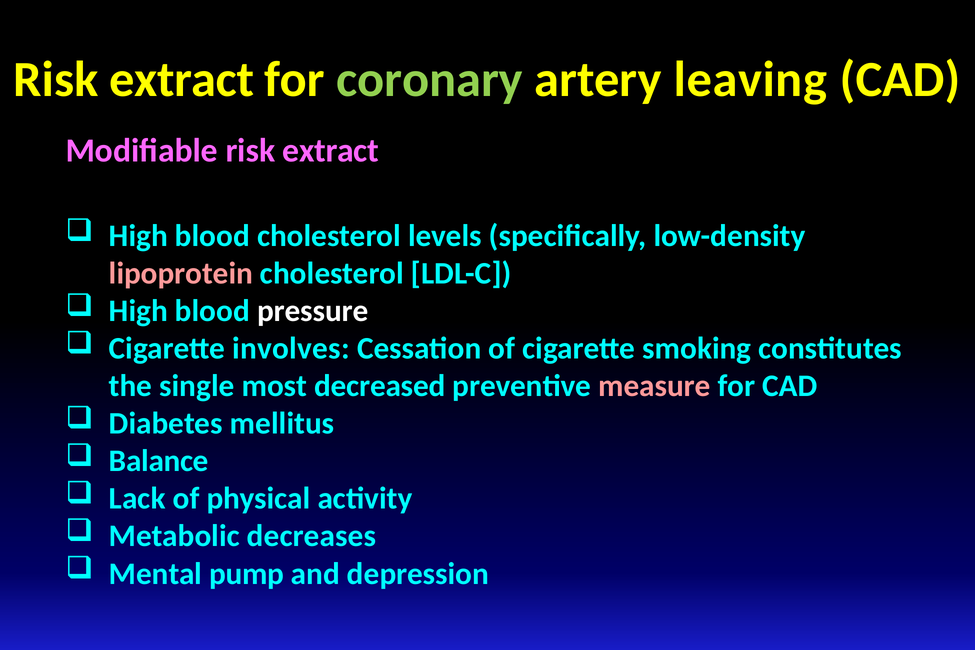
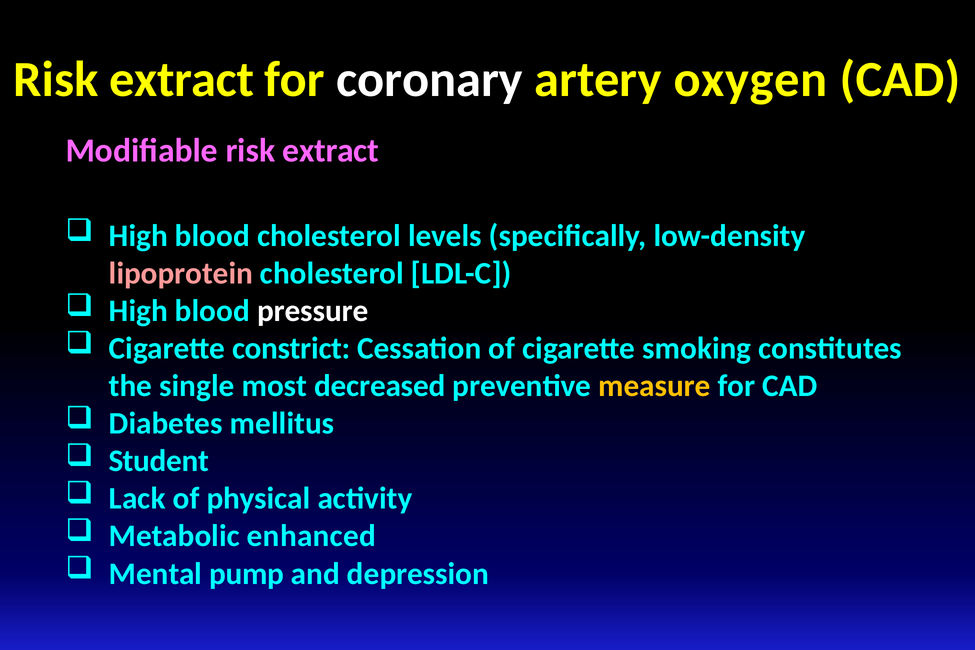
coronary colour: light green -> white (430, 79)
leaving: leaving -> oxygen (750, 79)
involves: involves -> constrict (291, 348)
measure colour: pink -> yellow (654, 386)
Balance: Balance -> Student (159, 461)
decreases: decreases -> enhanced (311, 536)
